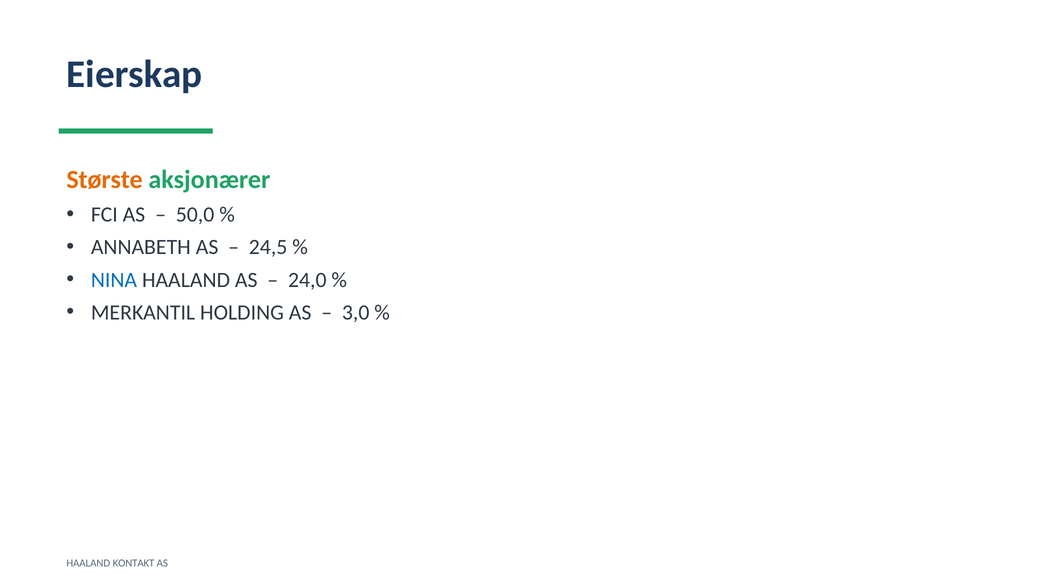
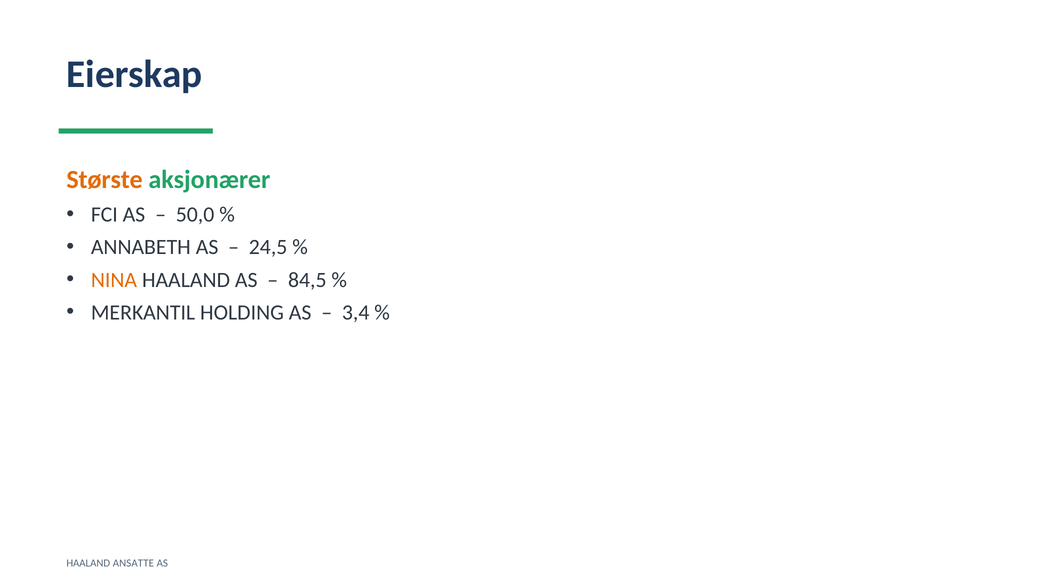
NINA colour: blue -> orange (114, 280)
24,0: 24,0 -> 84,5 (307, 280)
3,0: 3,0 -> 3,4 (356, 313)
KONTAKT: KONTAKT -> ANSATTE (133, 563)
